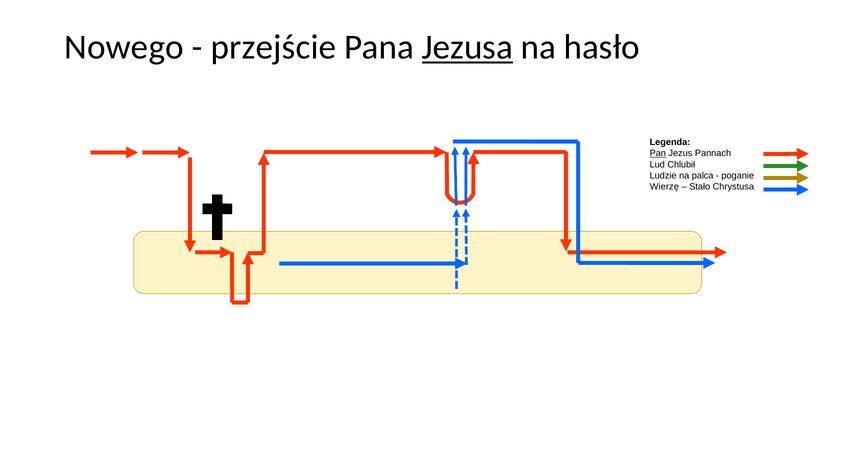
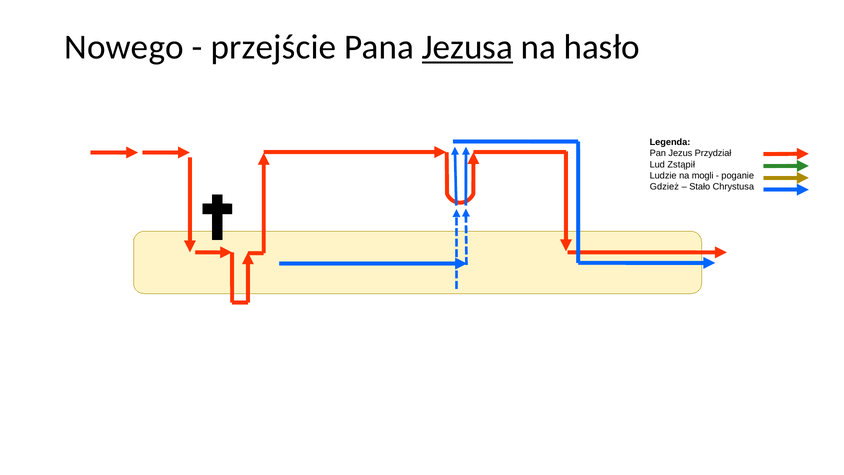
Pan underline: present -> none (658, 153)
Pannach: Pannach -> Przydział (713, 153)
Chlubił: Chlubił -> Zstąpił (681, 164)
palca: palca -> mogli (703, 175)
Wierzę: Wierzę -> Gdzież (664, 187)
